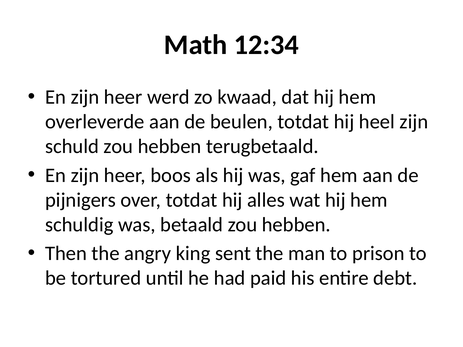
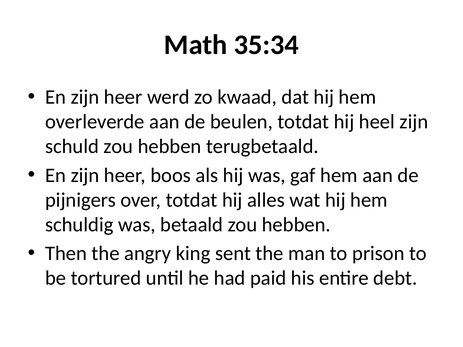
12:34: 12:34 -> 35:34 (266, 45)
